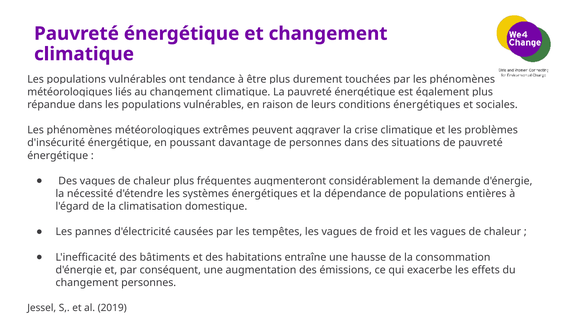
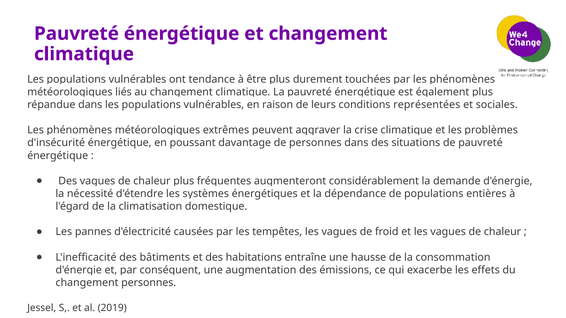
conditions énergétiques: énergétiques -> représentées (427, 105)
